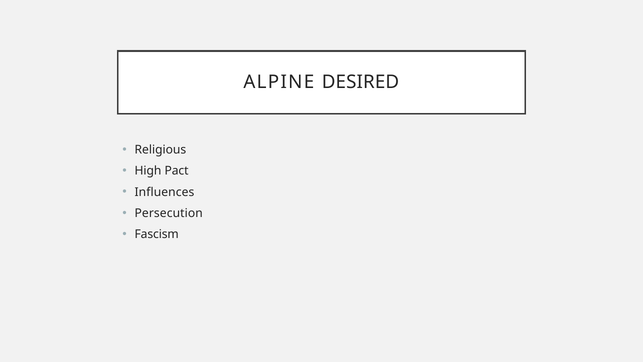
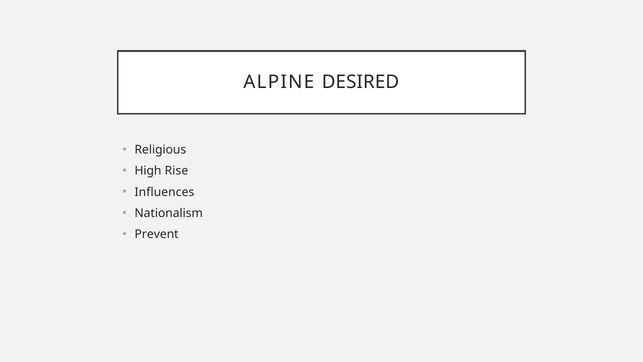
Pact: Pact -> Rise (176, 171)
Persecution: Persecution -> Nationalism (169, 213)
Fascism: Fascism -> Prevent (157, 234)
